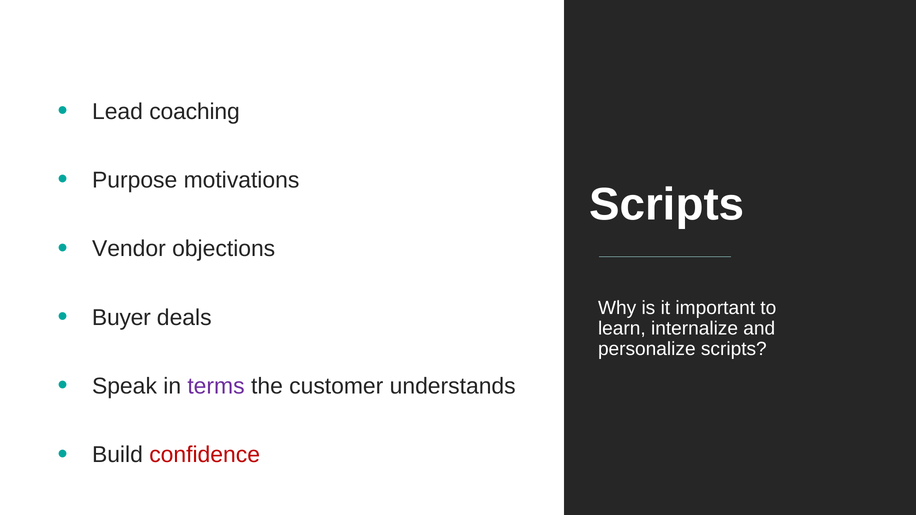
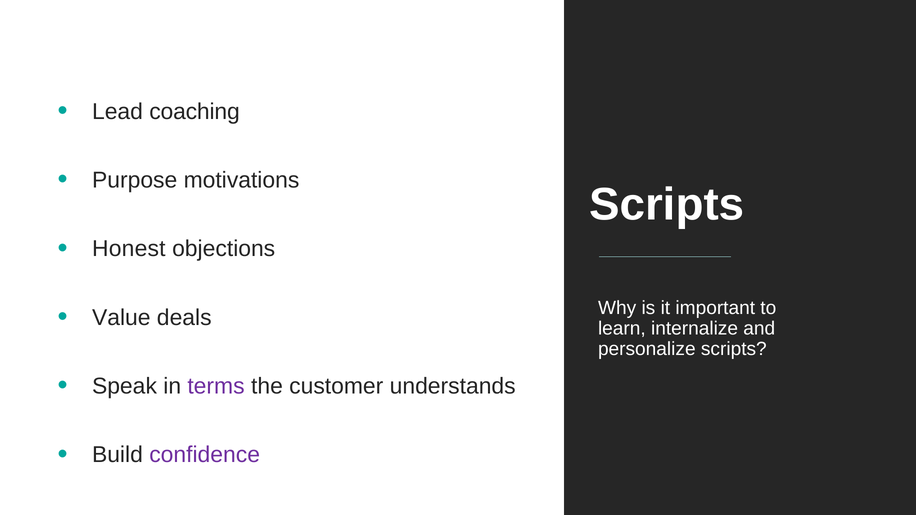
Vendor: Vendor -> Honest (129, 249)
Buyer: Buyer -> Value (121, 318)
confidence colour: red -> purple (205, 455)
